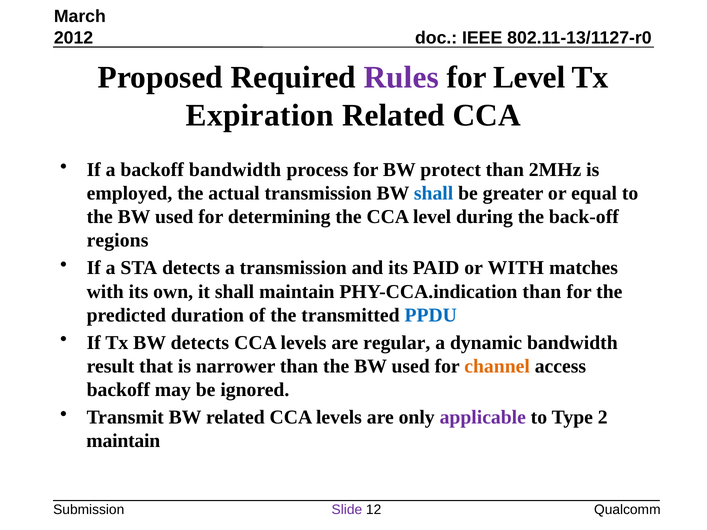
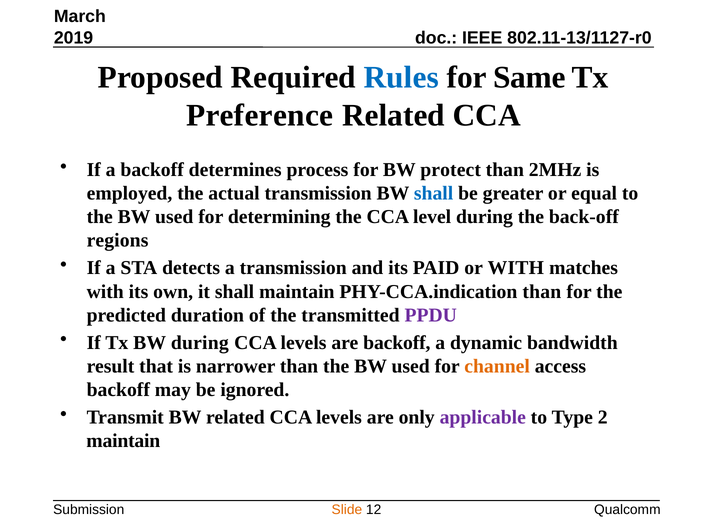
2012: 2012 -> 2019 (74, 38)
Rules colour: purple -> blue (401, 78)
for Level: Level -> Same (529, 78)
Expiration: Expiration -> Preference (260, 115)
backoff bandwidth: bandwidth -> determines (235, 170)
PPDU colour: blue -> purple (431, 315)
BW detects: detects -> during (200, 343)
are regular: regular -> backoff (397, 343)
Slide colour: purple -> orange (347, 510)
